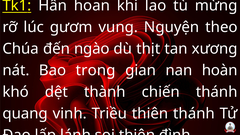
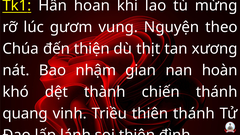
ngào: ngào -> thiện (92, 49)
trong: trong -> nhậm (96, 70)
